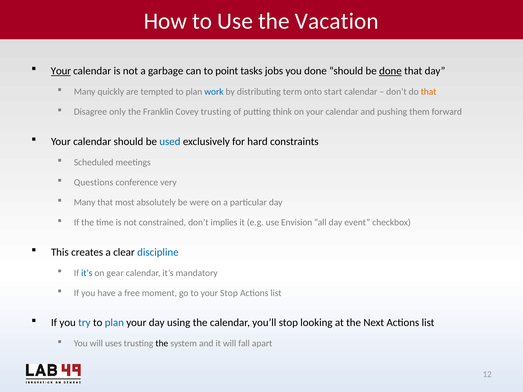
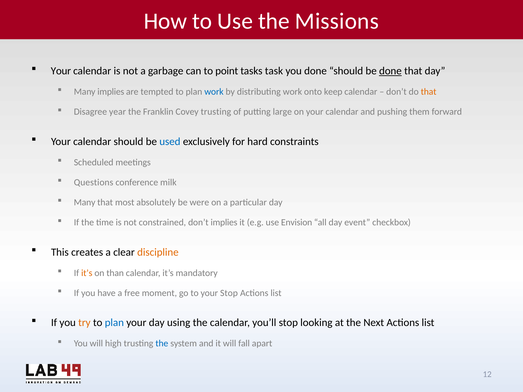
Vacation: Vacation -> Missions (337, 21)
Your underline: present -> none (61, 71)
jobs: jobs -> task (274, 71)
Many quickly: quickly -> implies (111, 92)
distributing term: term -> work (292, 92)
start: start -> keep (333, 92)
only: only -> year (118, 112)
think: think -> large (282, 112)
very: very -> milk (168, 182)
discipline colour: blue -> orange (158, 252)
it’s colour: blue -> orange (87, 273)
gear: gear -> than (115, 273)
try colour: blue -> orange (84, 323)
uses: uses -> high (113, 344)
the colour: black -> blue (162, 344)
